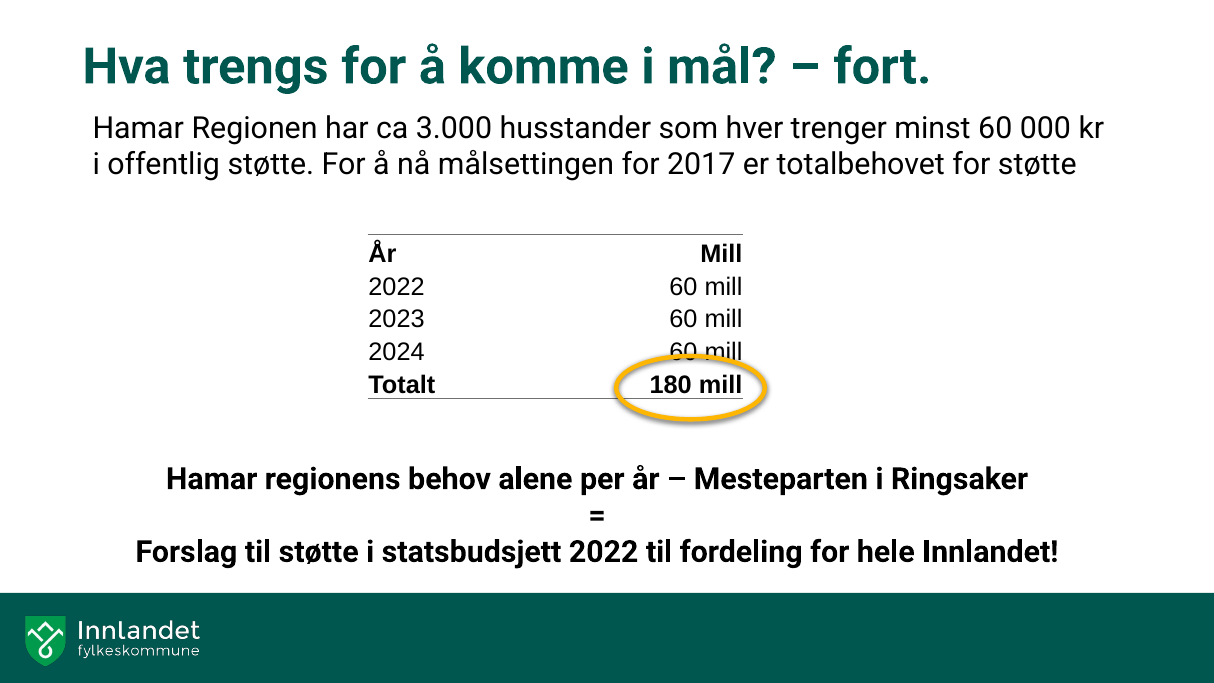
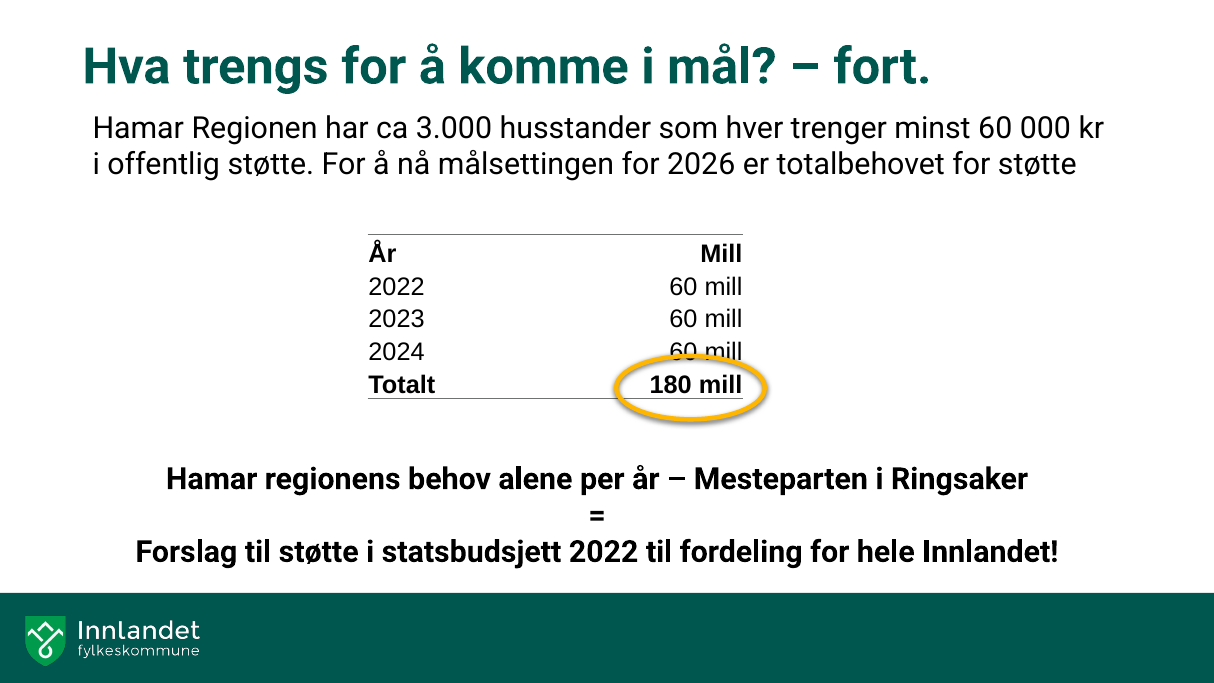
2017: 2017 -> 2026 (701, 165)
